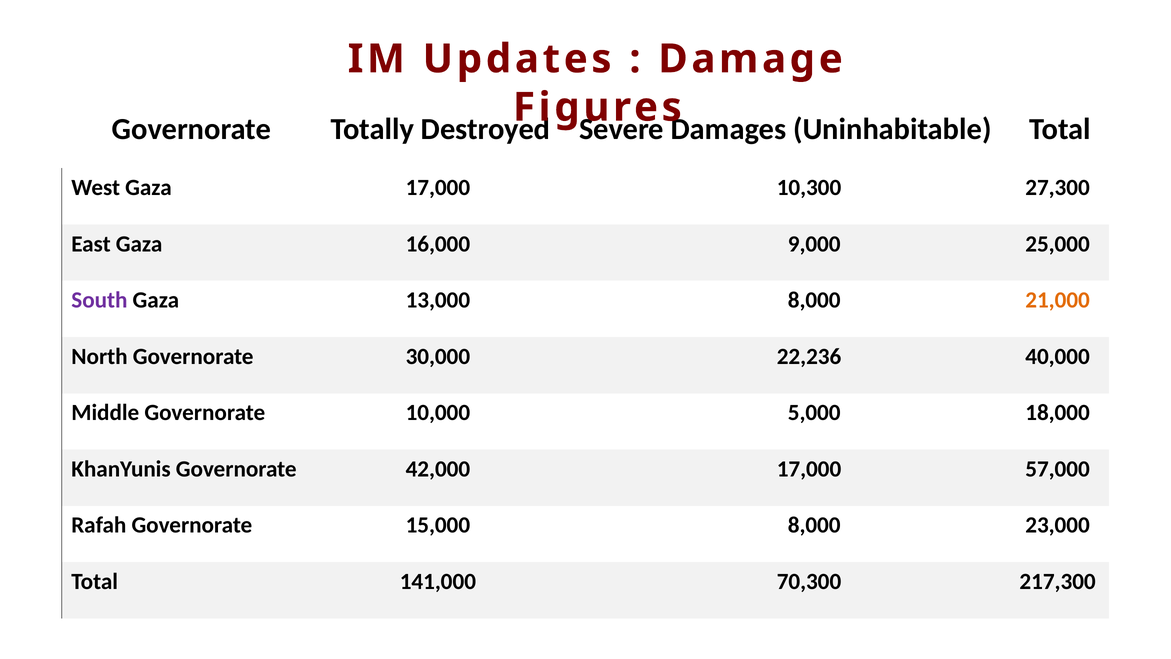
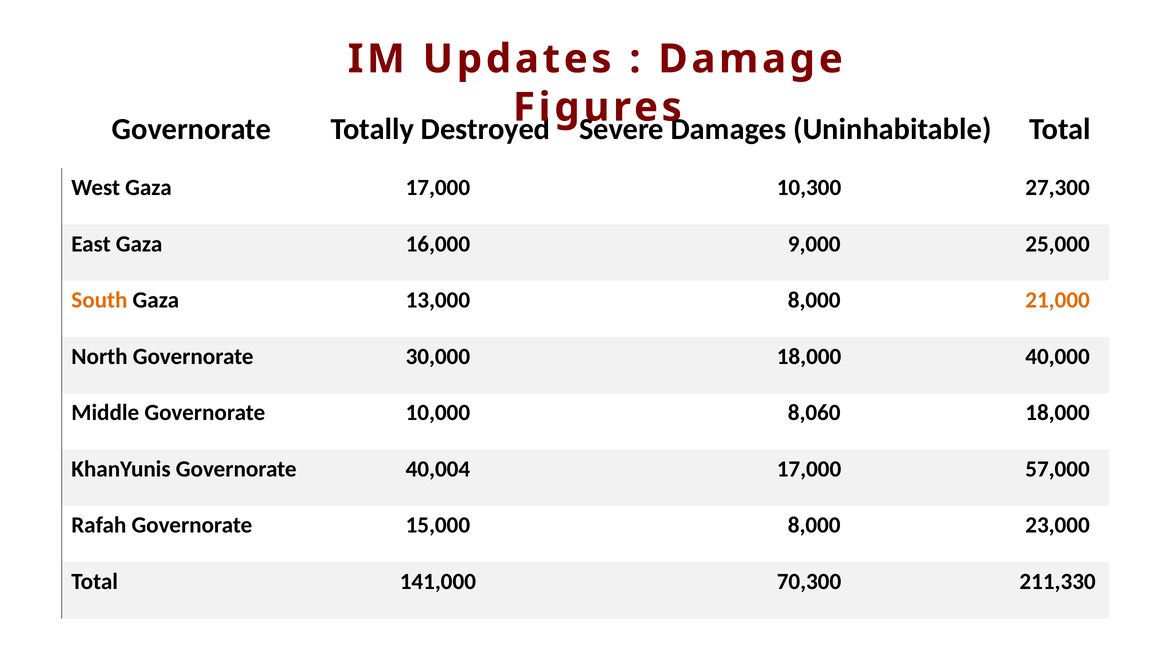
South colour: purple -> orange (99, 300)
30,000 22,236: 22,236 -> 18,000 (809, 356)
5,000: 5,000 -> 8,060 (814, 413)
42,000: 42,000 -> 40,004 (438, 469)
217,300: 217,300 -> 211,330 (1058, 581)
